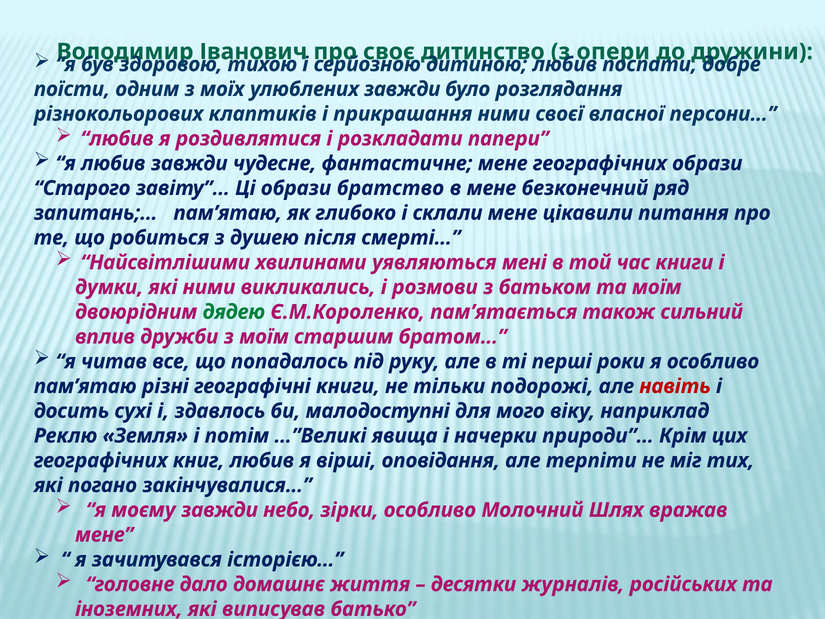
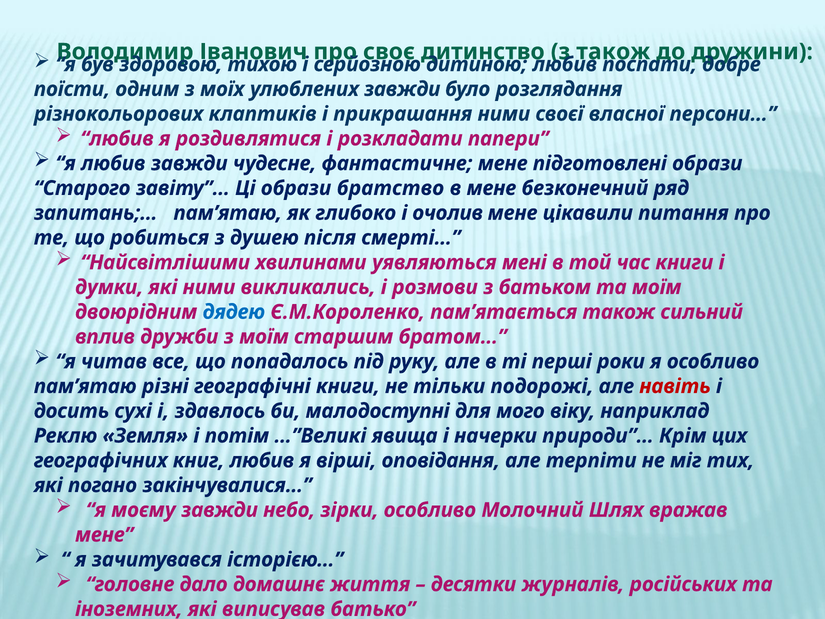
опери: опери -> також (613, 52)
мене географічних: географічних -> підготовлені (600, 163)
склали: склали -> очолив (448, 213)
дядею colour: green -> blue (234, 312)
